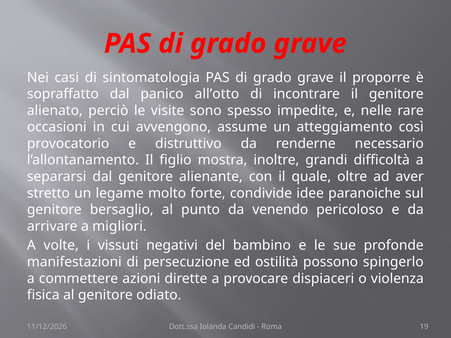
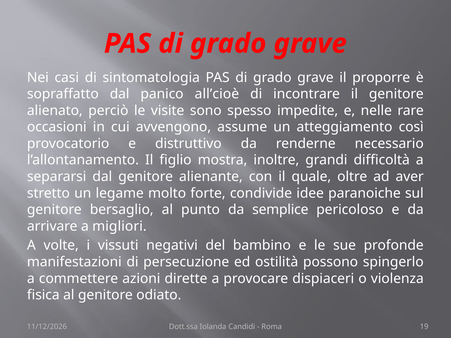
all’otto: all’otto -> all’cioè (217, 94)
venendo: venendo -> semplice (280, 210)
